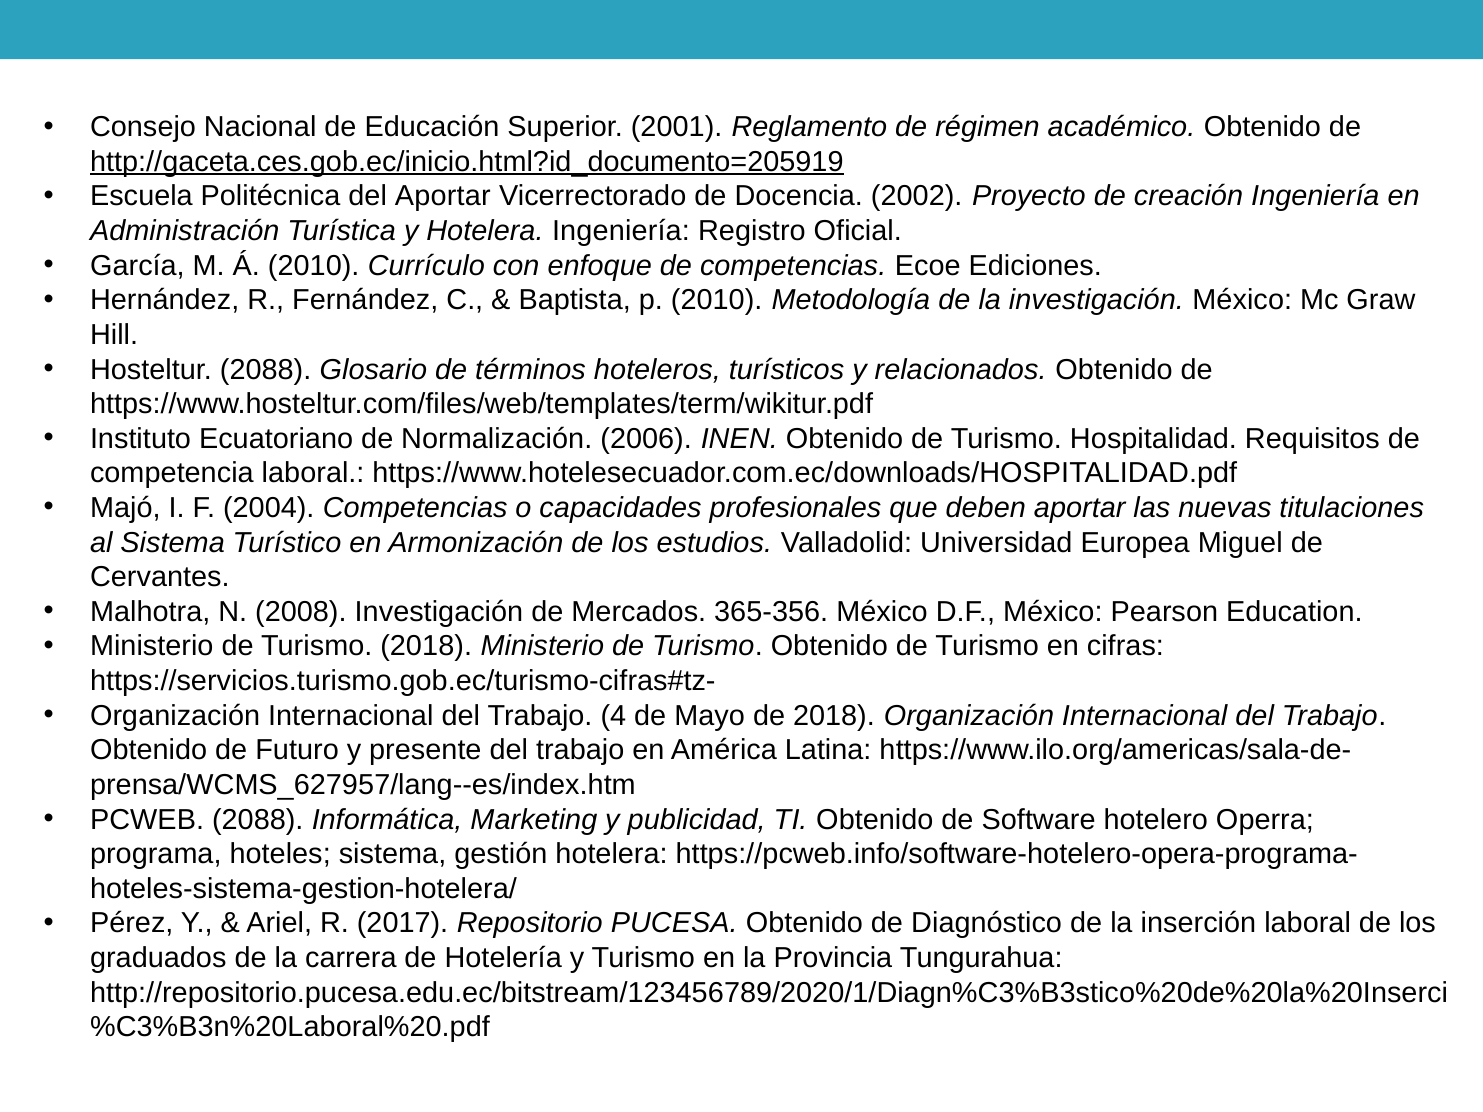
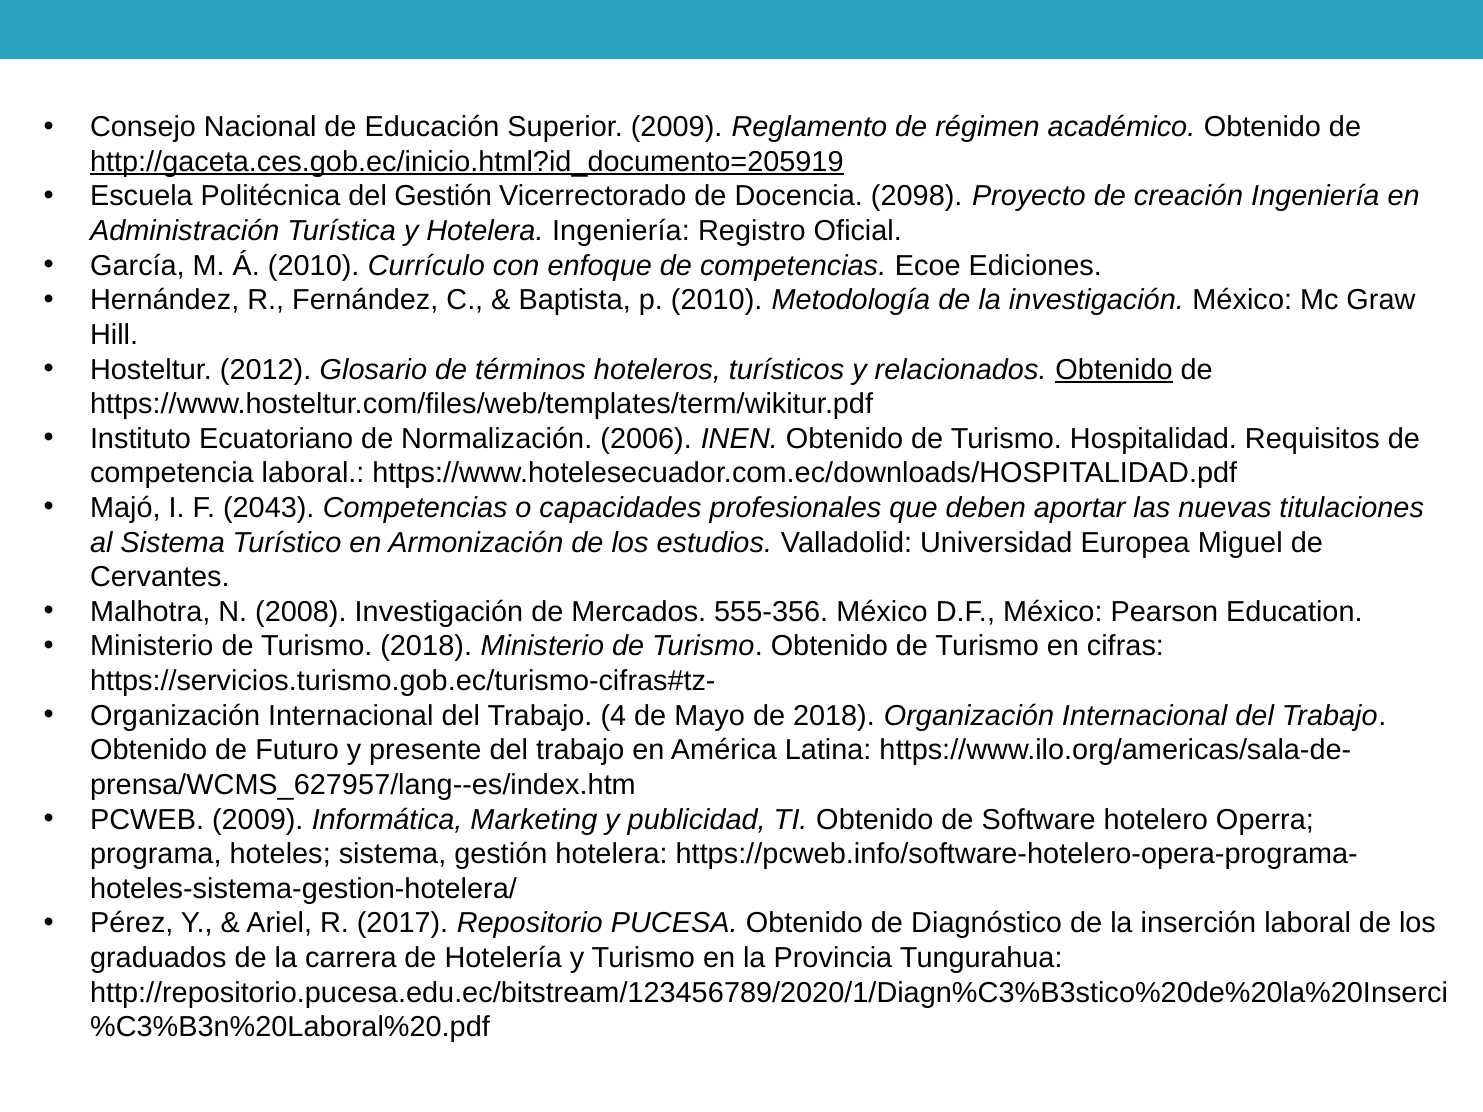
Superior 2001: 2001 -> 2009 (677, 127)
del Aportar: Aportar -> Gestión (443, 196)
2002: 2002 -> 2098 (917, 196)
Hosteltur 2088: 2088 -> 2012 (266, 370)
Obtenido underline: none -> present (1114, 370)
2004: 2004 -> 2043 (269, 508)
365-356: 365-356 -> 555-356 (771, 612)
PCWEB 2088: 2088 -> 2009 (258, 820)
